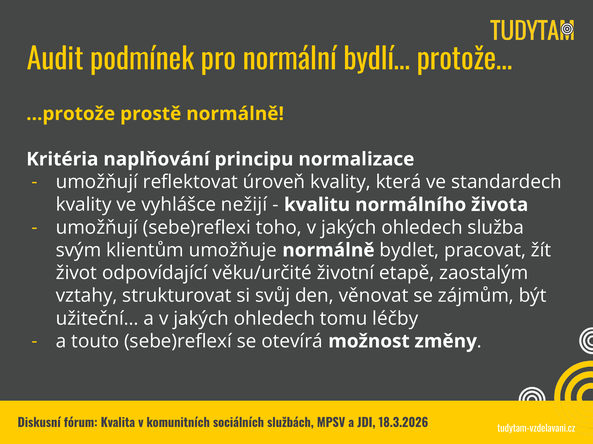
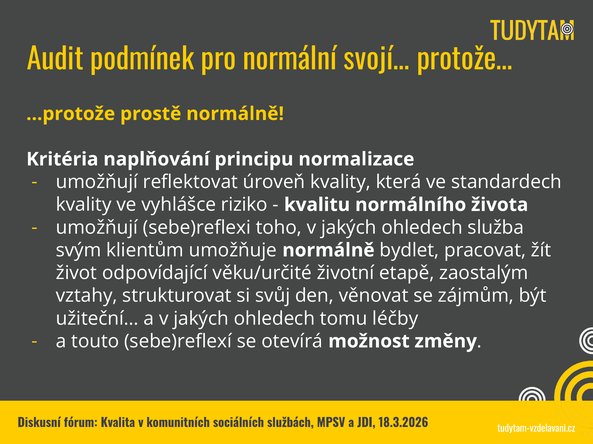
bydlí…: bydlí… -> svojí… (377, 60)
nežijí: nežijí -> riziko (244, 205)
